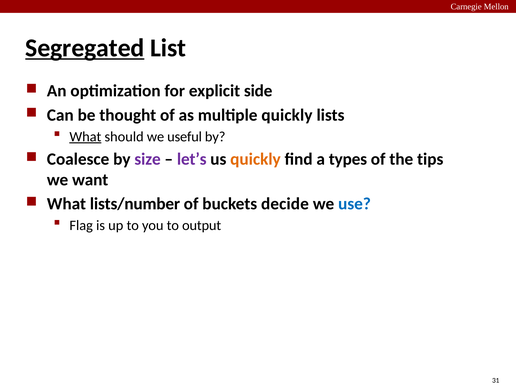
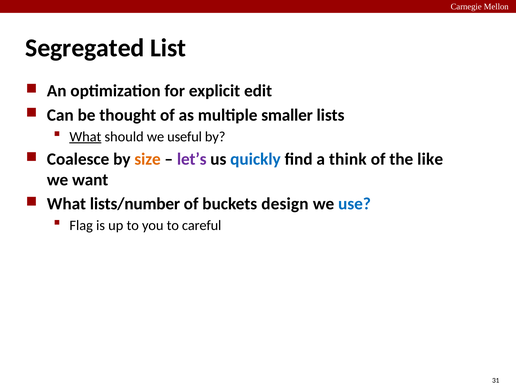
Segregated underline: present -> none (85, 48)
side: side -> edit (258, 91)
multiple quickly: quickly -> smaller (287, 115)
size colour: purple -> orange (148, 159)
quickly colour: orange -> blue (255, 159)
types: types -> think (348, 159)
tips: tips -> like (430, 159)
decide: decide -> design (285, 204)
output: output -> careful (202, 225)
